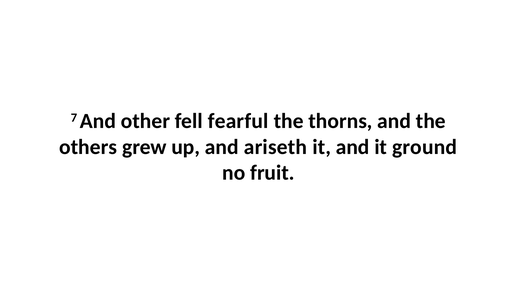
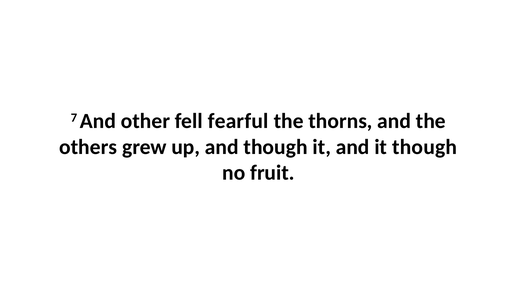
and ariseth: ariseth -> though (276, 147)
it ground: ground -> though (425, 147)
